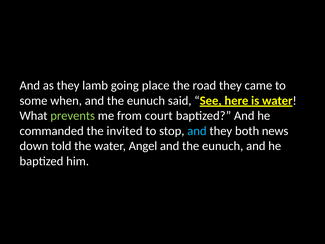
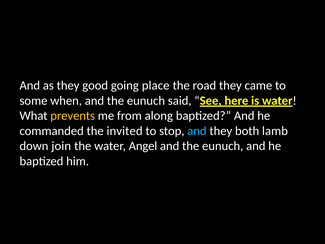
lamb: lamb -> good (95, 85)
prevents colour: light green -> yellow (73, 116)
court: court -> along (159, 116)
news: news -> lamb (275, 131)
told: told -> join (61, 146)
